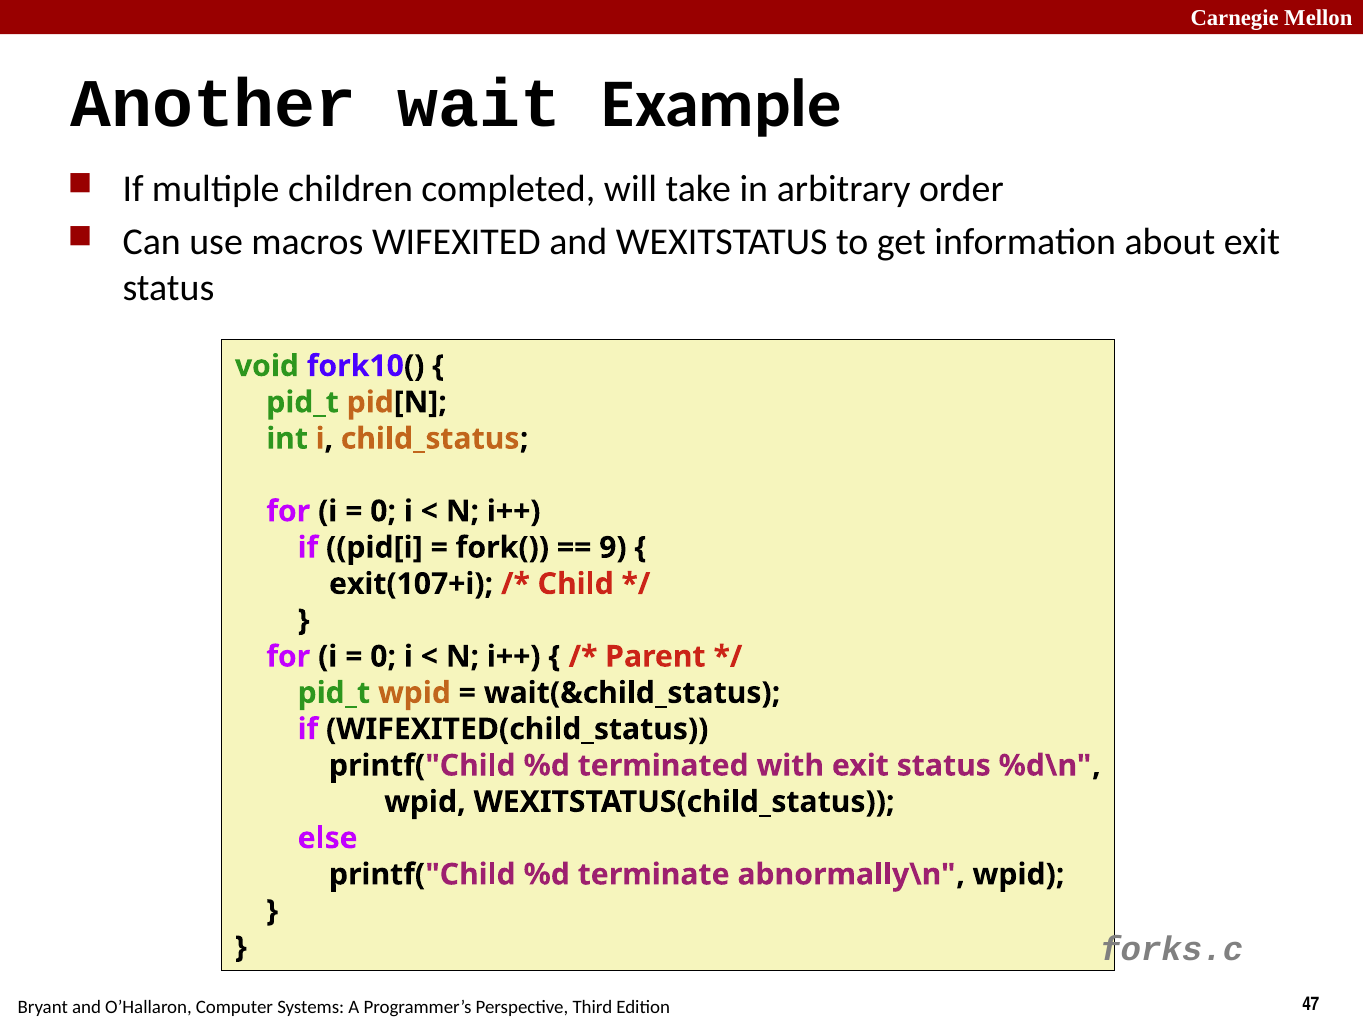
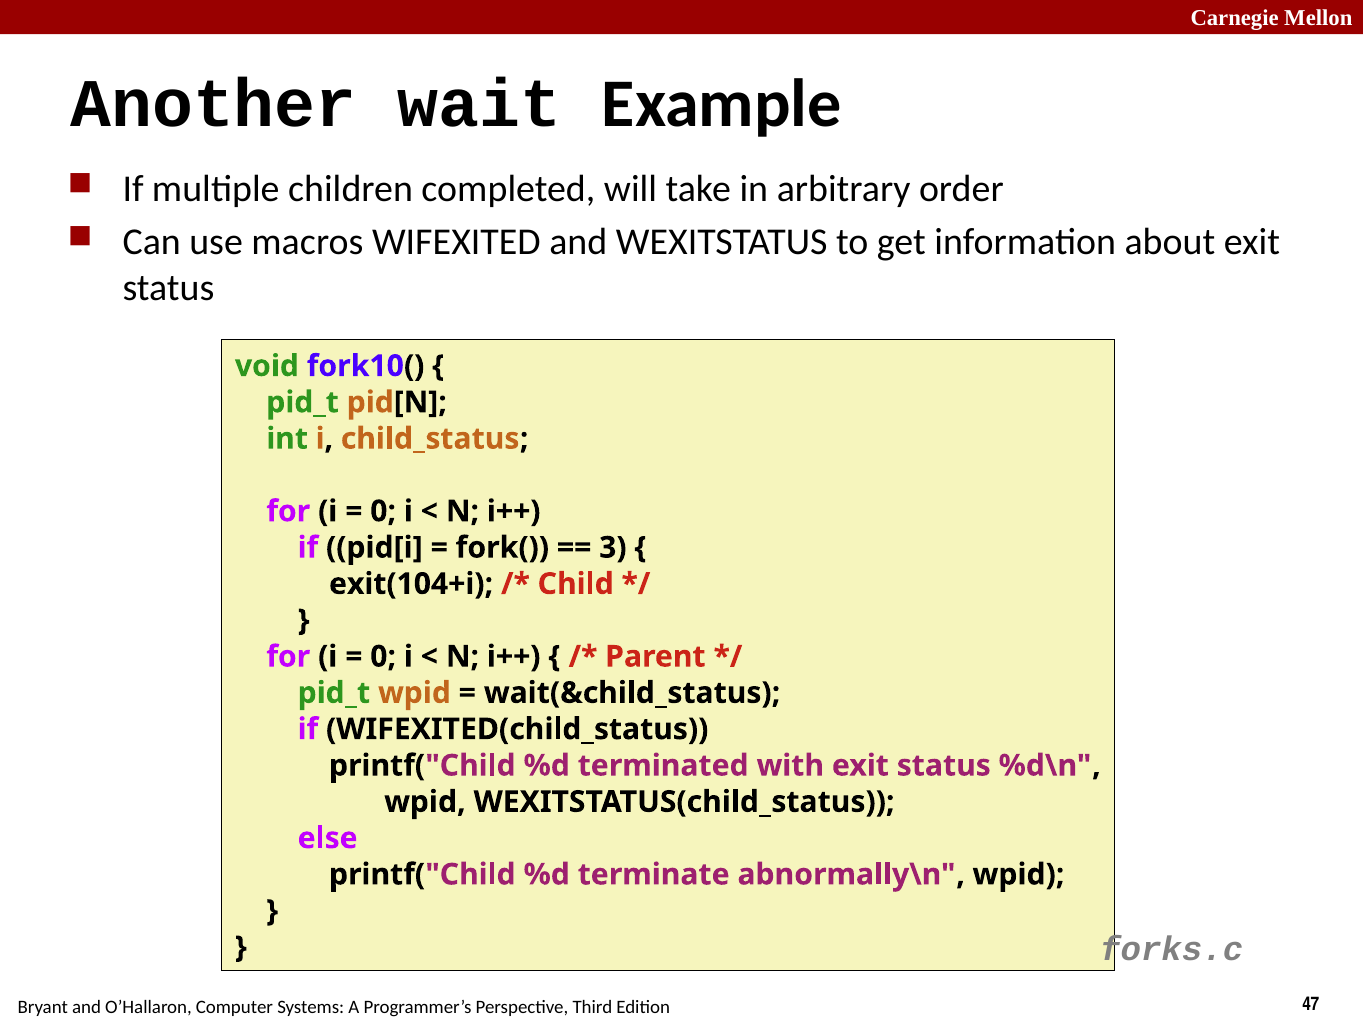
9: 9 -> 3 (613, 548)
exit(107+i: exit(107+i -> exit(104+i (411, 584)
